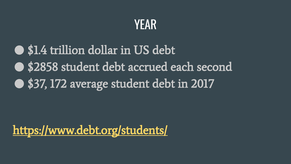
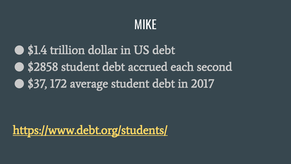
YEAR: YEAR -> MIKE (145, 25)
